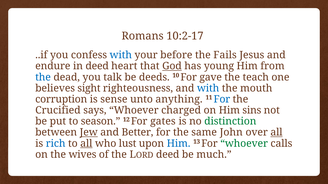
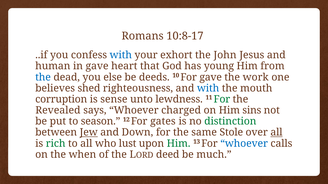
10:2-17: 10:2-17 -> 10:8-17 (185, 36)
before: before -> exhort (176, 55)
Fails: Fails -> John (225, 55)
endure: endure -> human (53, 66)
in deed: deed -> gave (97, 66)
God underline: present -> none (172, 66)
talk: talk -> else (113, 77)
teach: teach -> work (256, 77)
sight: sight -> shed (89, 88)
anything: anything -> lewdness (179, 100)
For colour: blue -> green (222, 100)
Crucified: Crucified -> Revealed (58, 111)
Better: Better -> Down (137, 133)
John: John -> Stole (231, 133)
rich colour: blue -> green (56, 144)
all underline: present -> none (86, 144)
Him colour: blue -> green (179, 144)
whoever colour: green -> blue (244, 144)
wives: wives -> when (82, 155)
